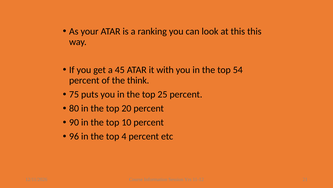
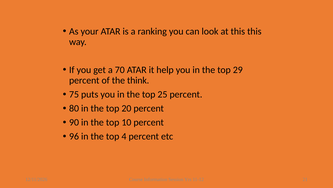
45: 45 -> 70 (120, 70)
with: with -> help (165, 70)
54: 54 -> 29 (238, 70)
